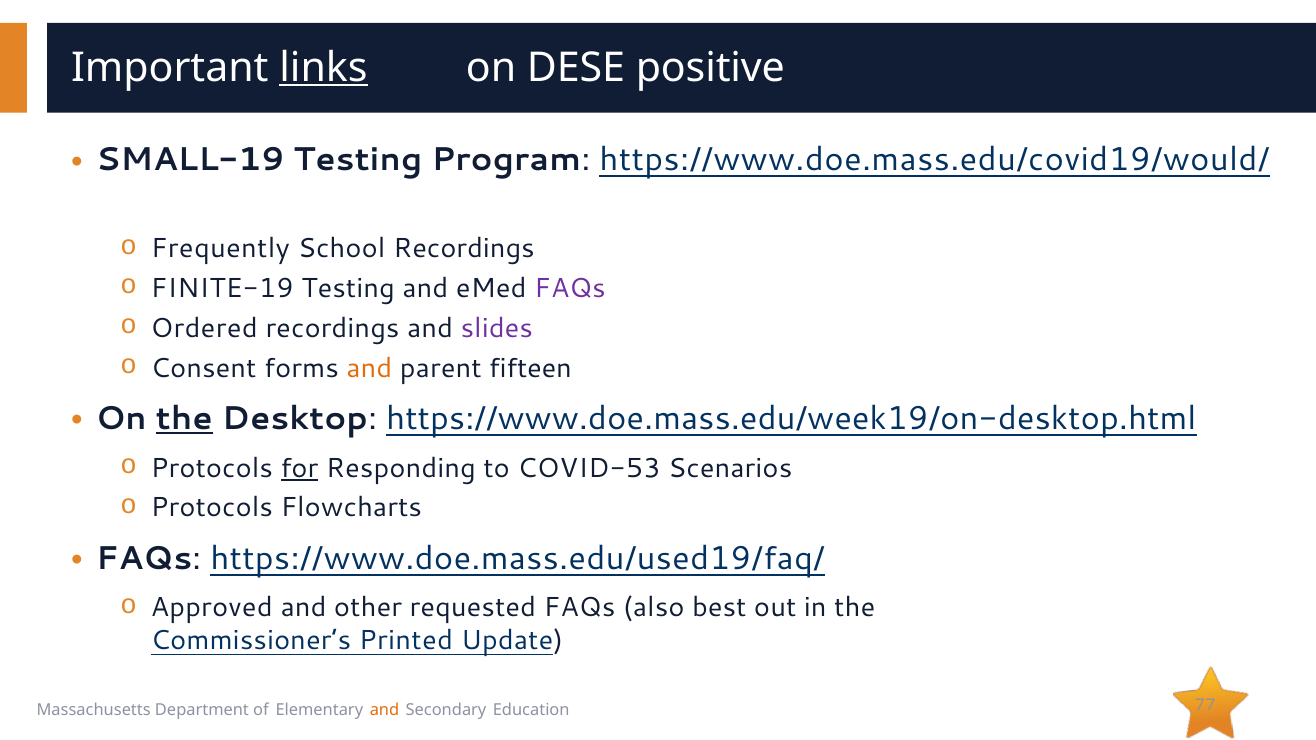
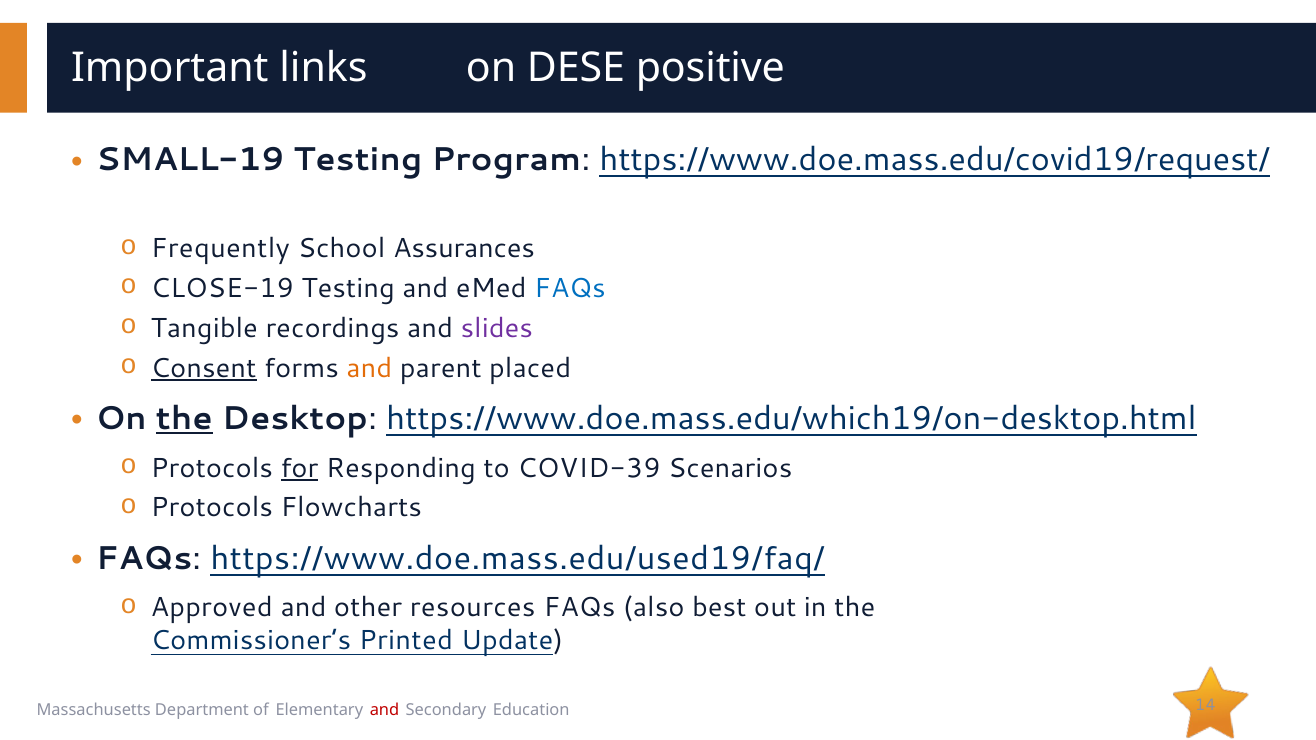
links underline: present -> none (323, 68)
https://www.doe.mass.edu/covid19/would/: https://www.doe.mass.edu/covid19/would/ -> https://www.doe.mass.edu/covid19/request/ (935, 160)
School Recordings: Recordings -> Assurances (464, 249)
FINITE-19: FINITE-19 -> CLOSE-19 (222, 289)
FAQs colour: purple -> blue (570, 289)
Ordered: Ordered -> Tangible (204, 329)
Consent underline: none -> present (204, 368)
fifteen: fifteen -> placed (530, 368)
https://www.doe.mass.edu/week19/on-desktop.html: https://www.doe.mass.edu/week19/on-desktop.html -> https://www.doe.mass.edu/which19/on-desktop.html (791, 419)
COVID-53: COVID-53 -> COVID-39 (589, 468)
requested: requested -> resources (473, 608)
and colour: orange -> red (384, 710)
77: 77 -> 14 (1205, 705)
